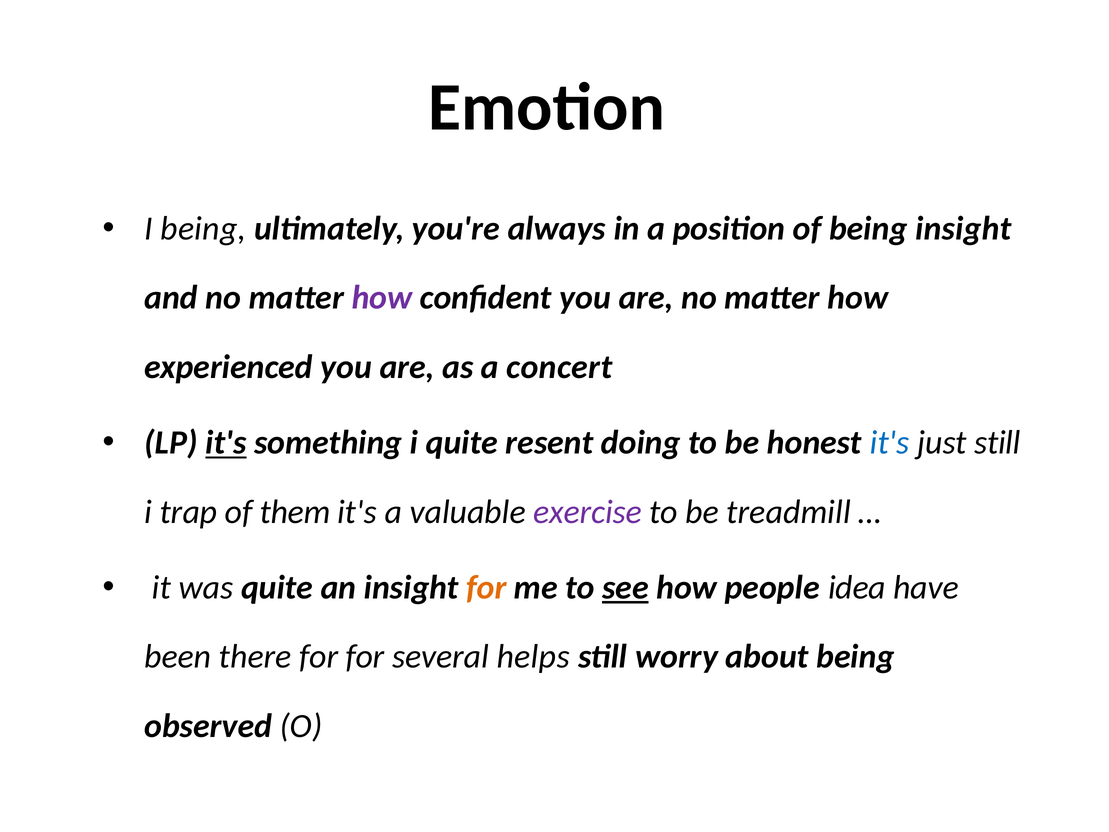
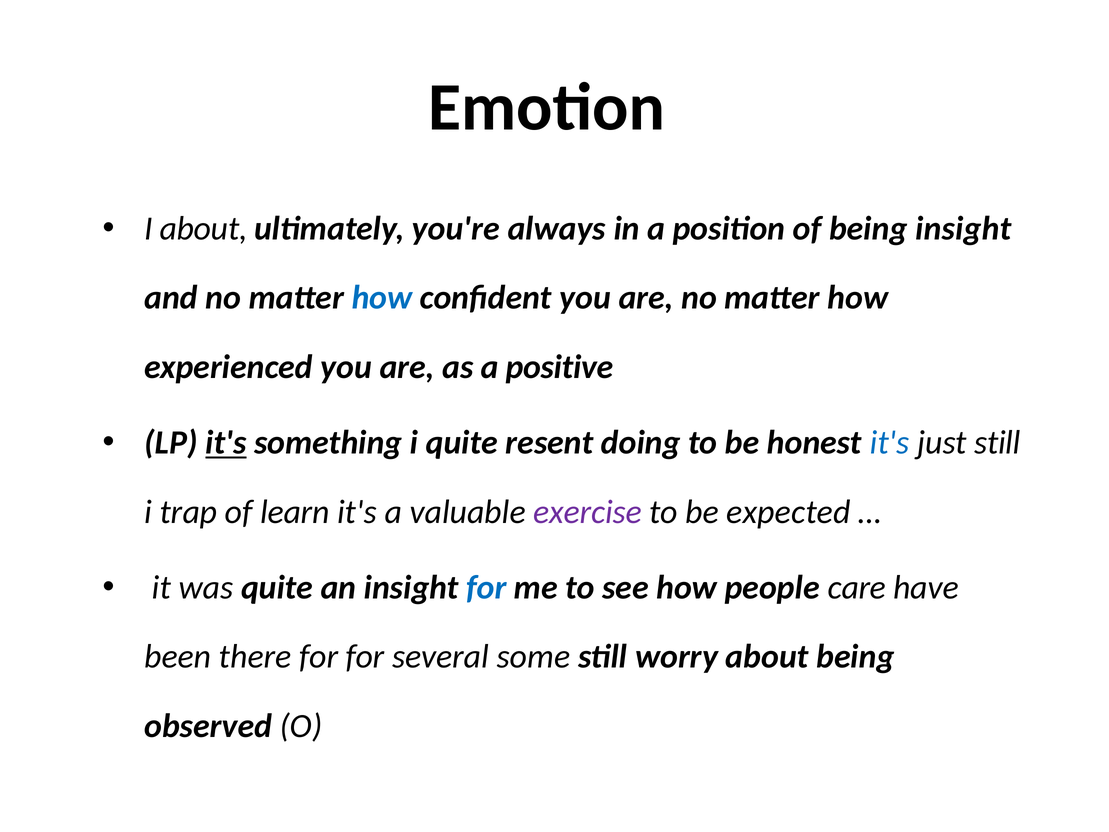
I being: being -> about (204, 229)
how colour: purple -> blue (382, 298)
concert: concert -> positive (560, 367)
them: them -> learn (295, 512)
treadmill: treadmill -> expected (788, 512)
for colour: orange -> blue (486, 588)
see underline: present -> none (625, 588)
idea: idea -> care (857, 588)
helps: helps -> some (533, 657)
